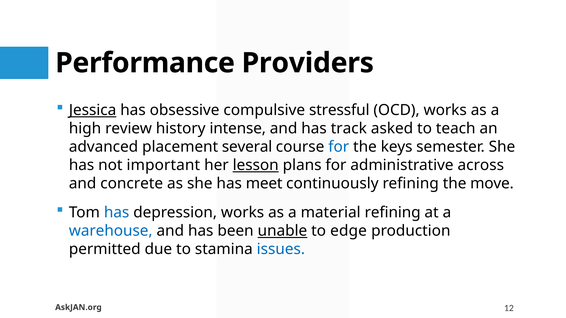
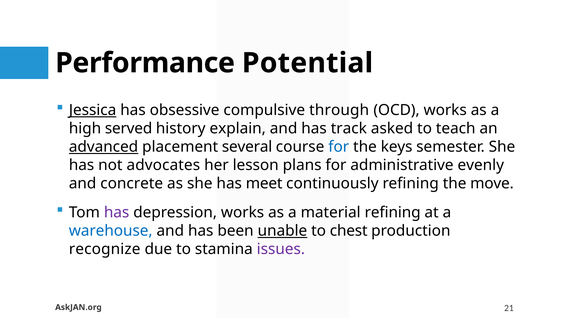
Providers: Providers -> Potential (308, 63)
stressful: stressful -> through (339, 110)
review: review -> served (129, 129)
intense: intense -> explain (238, 129)
advanced underline: none -> present (104, 147)
important: important -> advocates (163, 165)
lesson underline: present -> none (256, 165)
across: across -> evenly (481, 165)
has colour: blue -> purple (117, 213)
edge: edge -> chest (349, 231)
permitted: permitted -> recognize (105, 250)
issues colour: blue -> purple (281, 250)
12: 12 -> 21 (509, 308)
